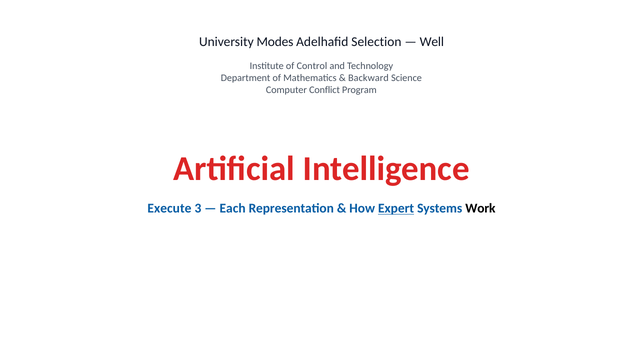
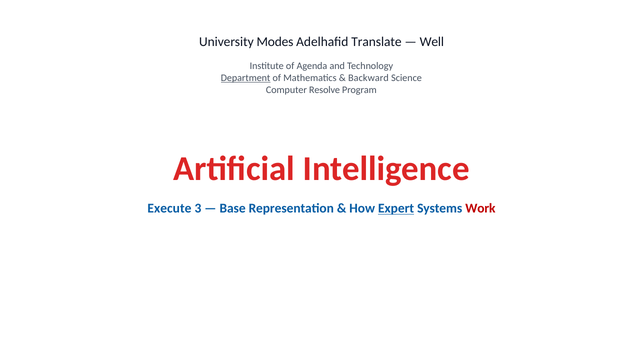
Selection: Selection -> Translate (376, 42)
Control: Control -> Agenda (312, 66)
Department underline: none -> present (246, 78)
Conflict: Conflict -> Resolve (325, 90)
Each: Each -> Base (233, 208)
Work colour: black -> red (480, 208)
